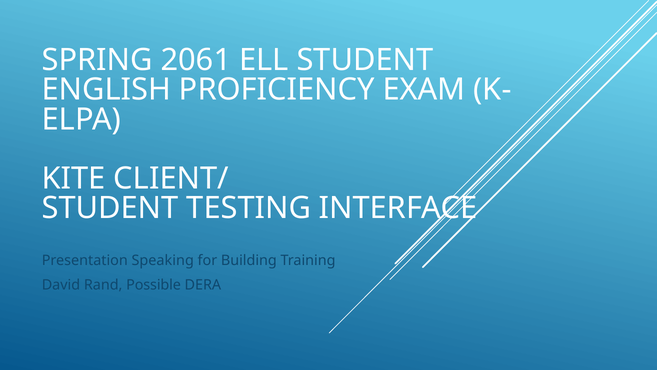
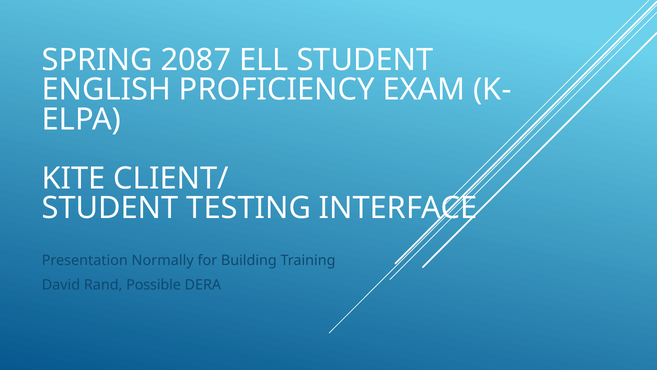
2061: 2061 -> 2087 (196, 60)
Speaking: Speaking -> Normally (163, 260)
